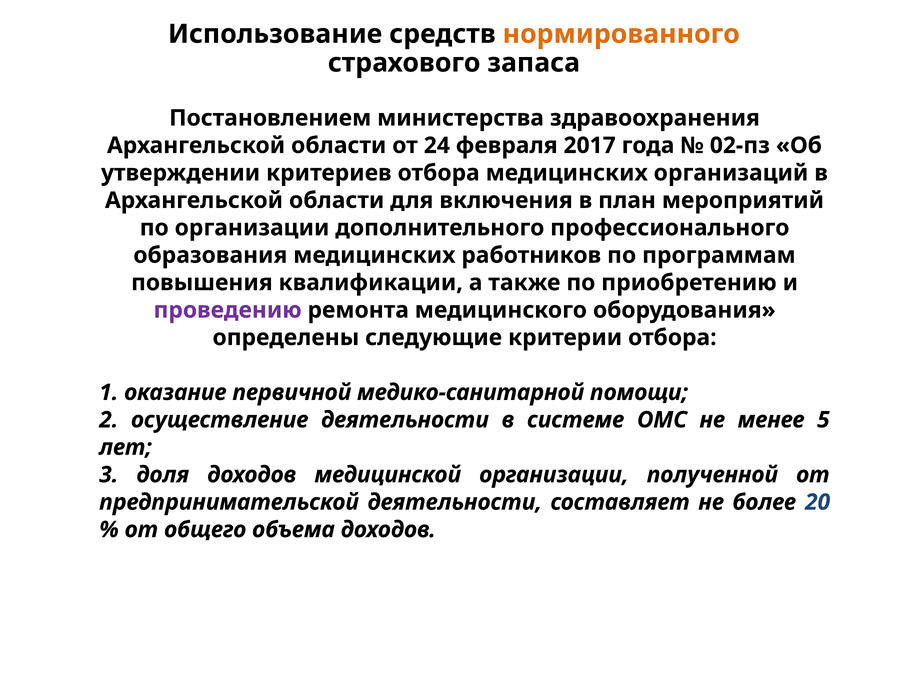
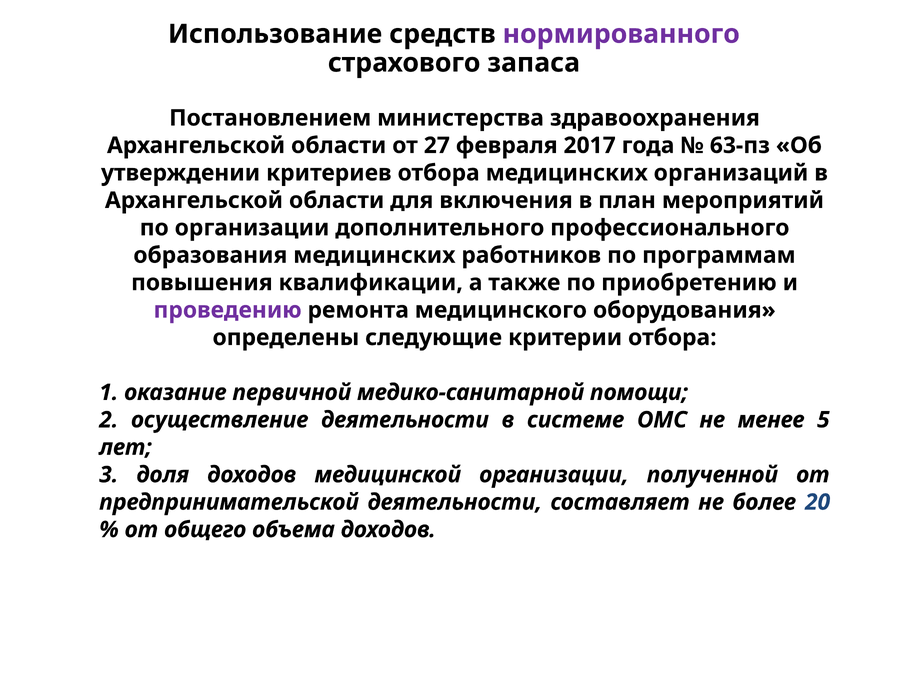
нормированного colour: orange -> purple (621, 34)
24: 24 -> 27 (437, 146)
02-пз: 02-пз -> 63-пз (740, 146)
